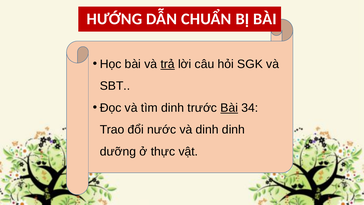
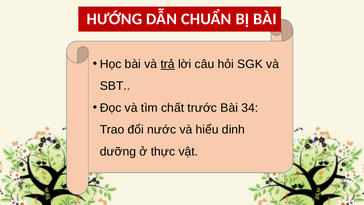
tìm dinh: dinh -> chất (173, 108)
Bài underline: present -> none (229, 108)
và dinh: dinh -> hiểu (207, 130)
